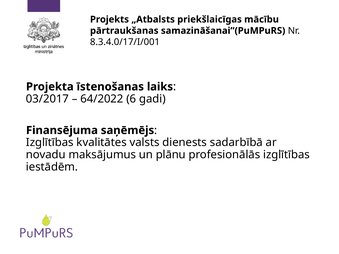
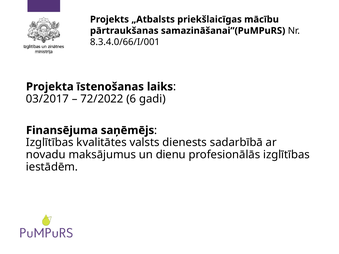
8.3.4.0/17/I/001: 8.3.4.0/17/I/001 -> 8.3.4.0/66/I/001 (125, 42)
64/2022: 64/2022 -> 72/2022 (102, 99)
plānu: plānu -> dienu (171, 155)
